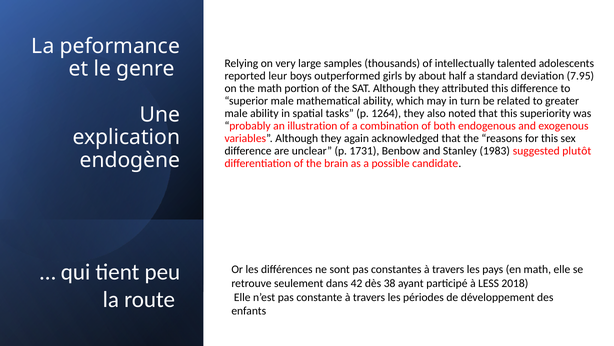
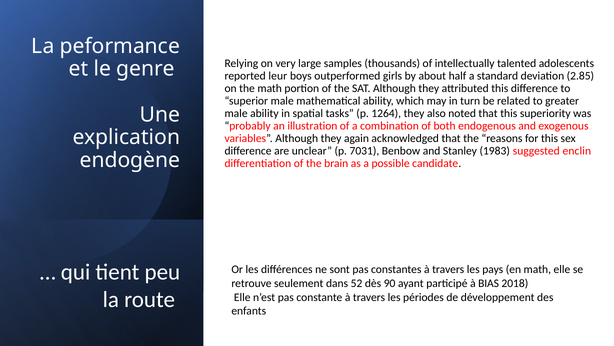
7.95: 7.95 -> 2.85 (580, 76)
1731: 1731 -> 7031 (364, 150)
plutôt: plutôt -> enclin (577, 150)
42: 42 -> 52 (357, 283)
38: 38 -> 90 (390, 283)
LESS: LESS -> BIAS (489, 283)
